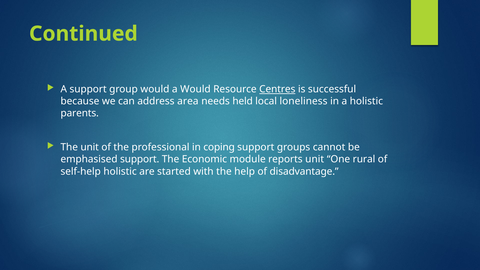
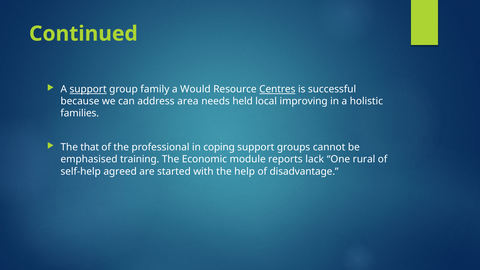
support underline: none -> present (88, 89)
group would: would -> family (155, 89)
loneliness: loneliness -> improving (304, 101)
parents: parents -> families (80, 113)
The unit: unit -> that (90, 147)
emphasised support: support -> training (140, 159)
reports unit: unit -> lack (315, 159)
self-help holistic: holistic -> agreed (120, 171)
